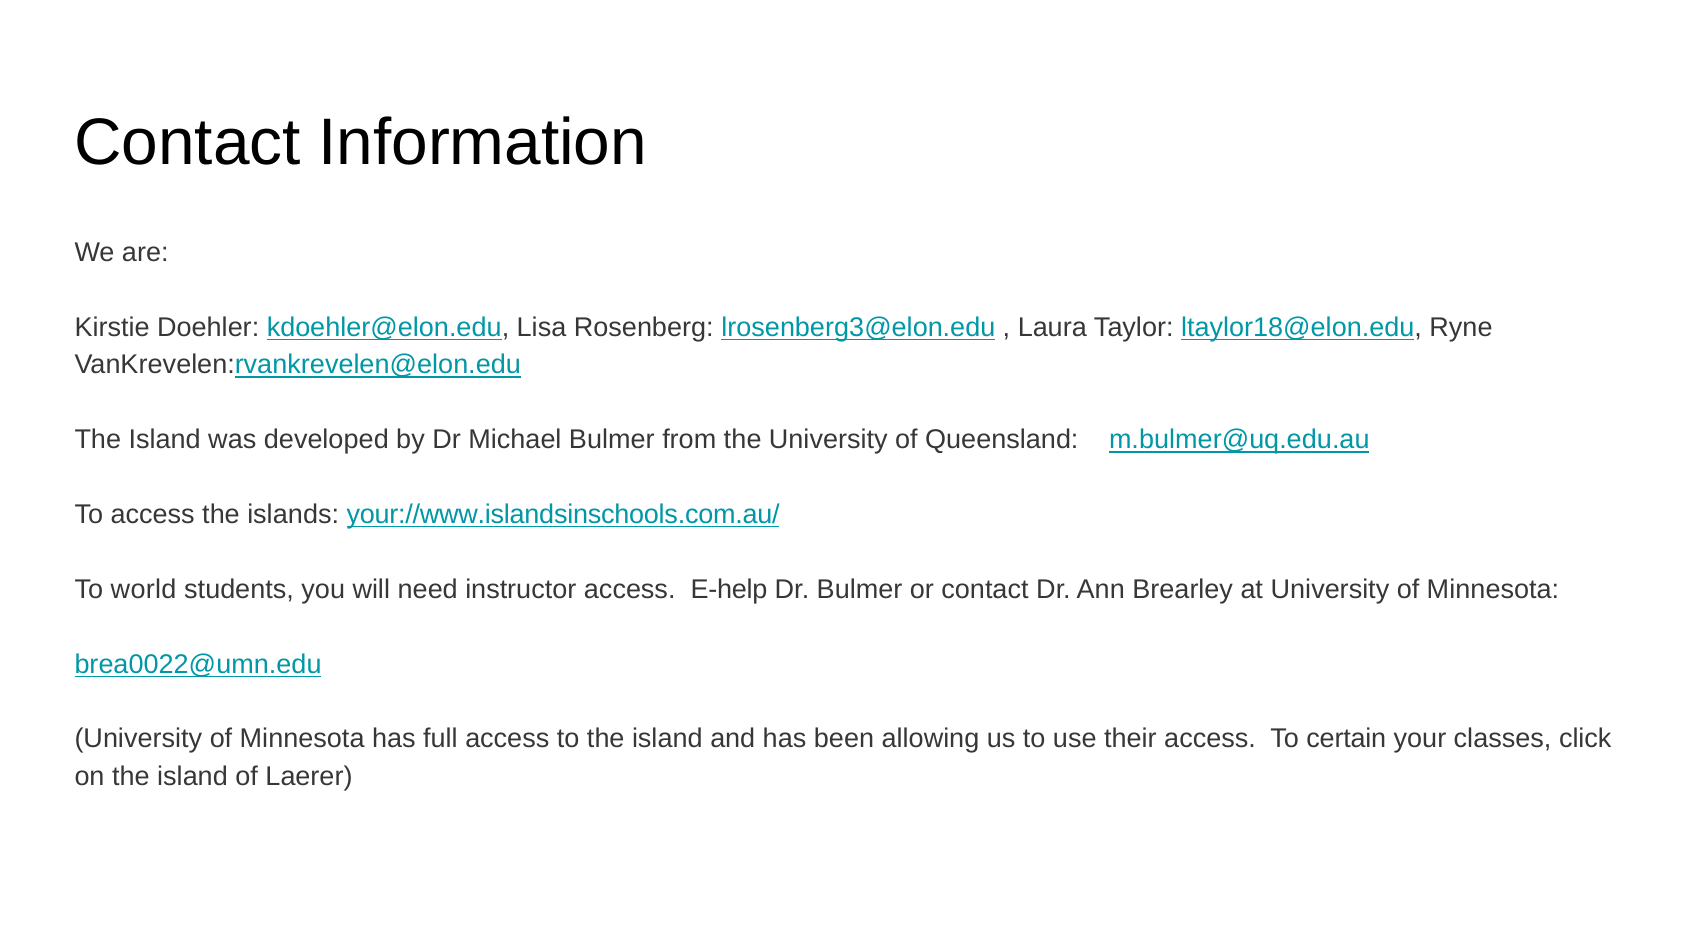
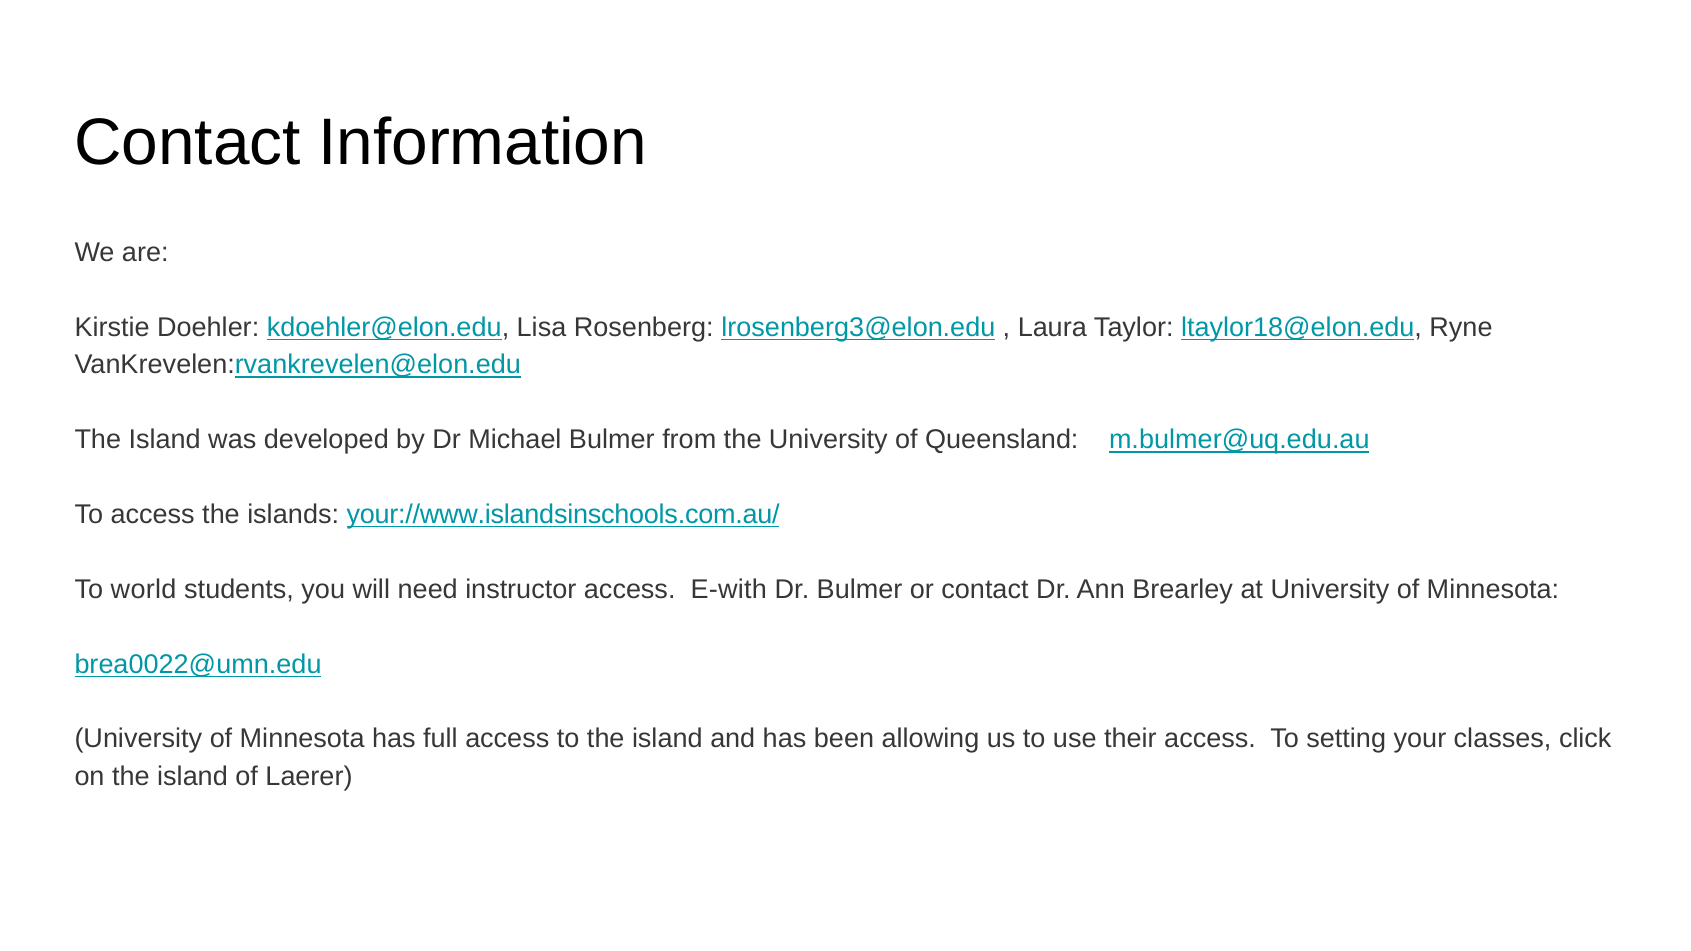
E-help: E-help -> E-with (729, 590)
certain: certain -> setting (1346, 739)
